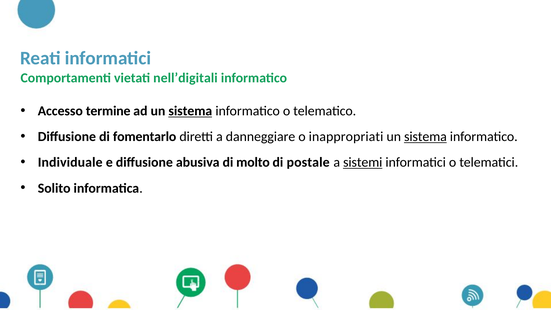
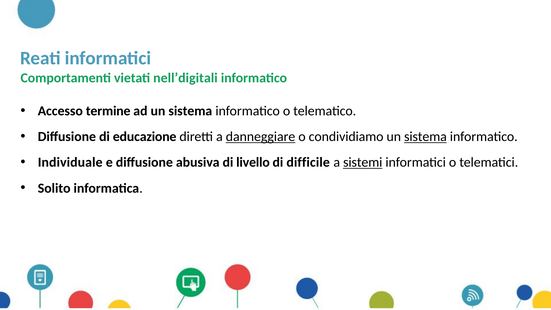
sistema underline: present -> none (190, 111)
fomentarlo: fomentarlo -> educazione (145, 137)
danneggiare underline: none -> present (261, 137)
inappropriati: inappropriati -> condividiamo (346, 137)
molto: molto -> livello (253, 162)
postale: postale -> difficile (308, 162)
